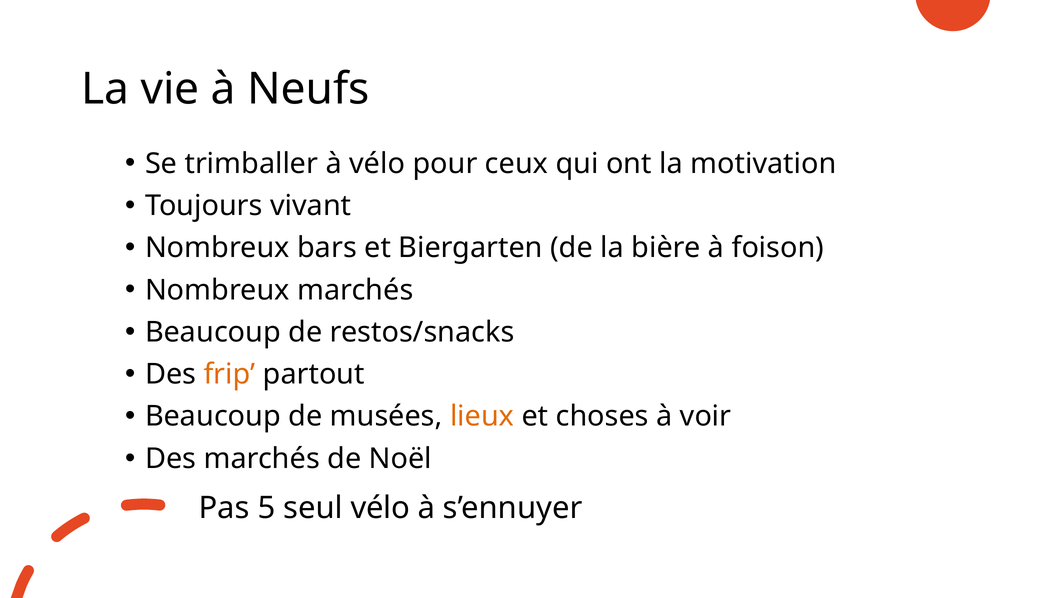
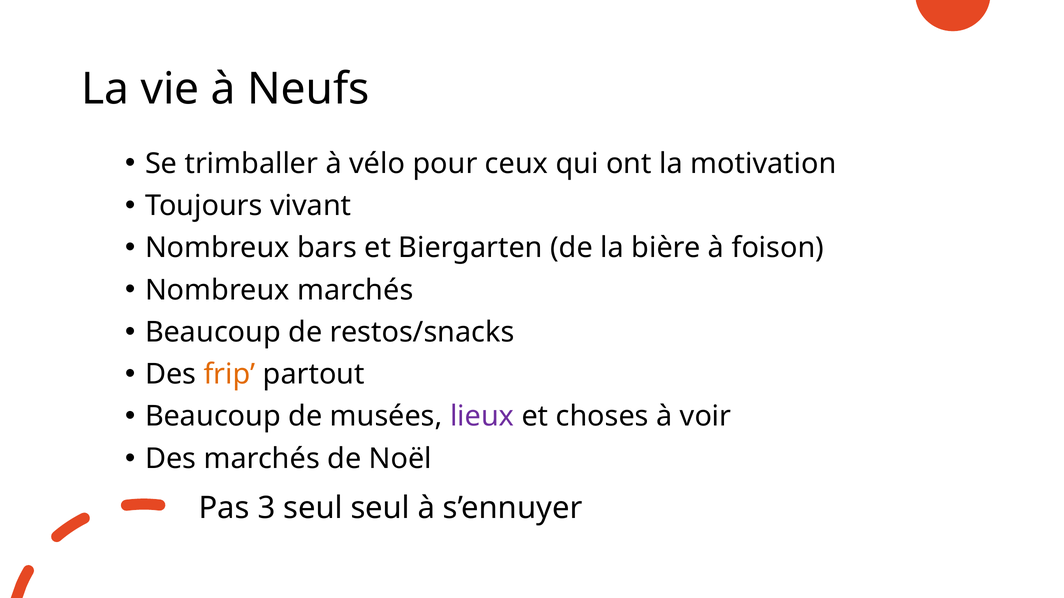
lieux colour: orange -> purple (482, 417)
5: 5 -> 3 (266, 509)
seul vélo: vélo -> seul (380, 509)
